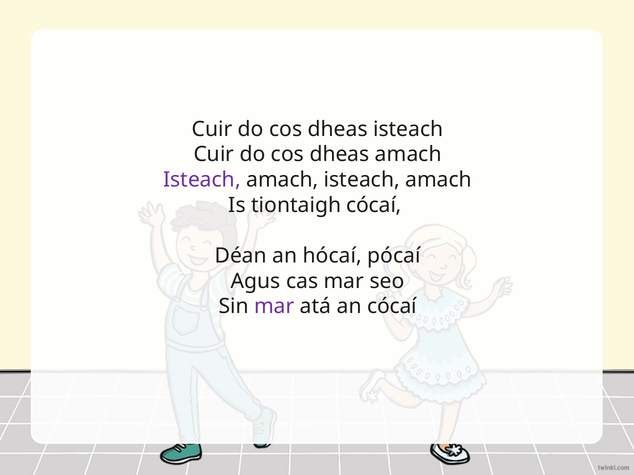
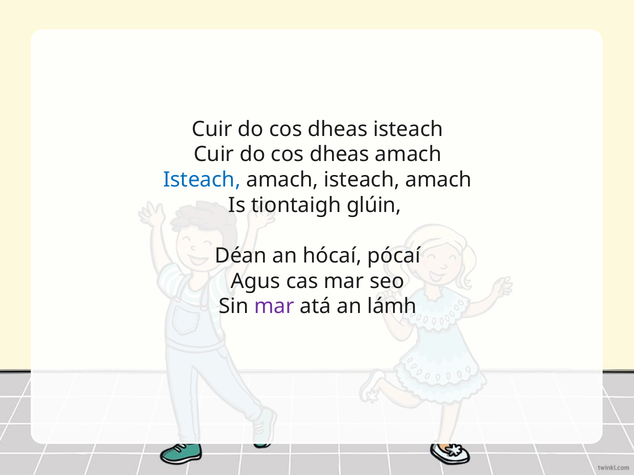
Isteach colour: purple -> blue (202, 180)
tiontaigh cócaí: cócaí -> glúin (374, 205)
an cócaí: cócaí -> lámh (392, 307)
